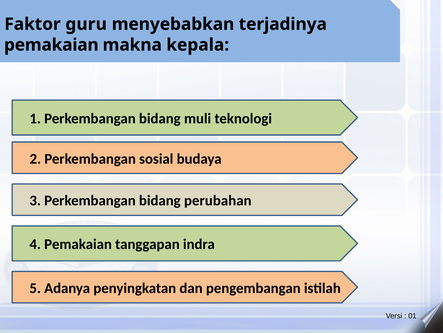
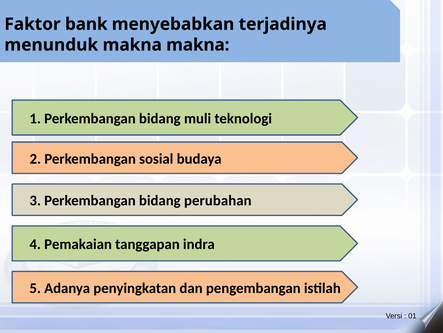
guru: guru -> bank (86, 24)
pemakaian: pemakaian -> menunduk (51, 45)
makna kepala: kepala -> makna (198, 45)
